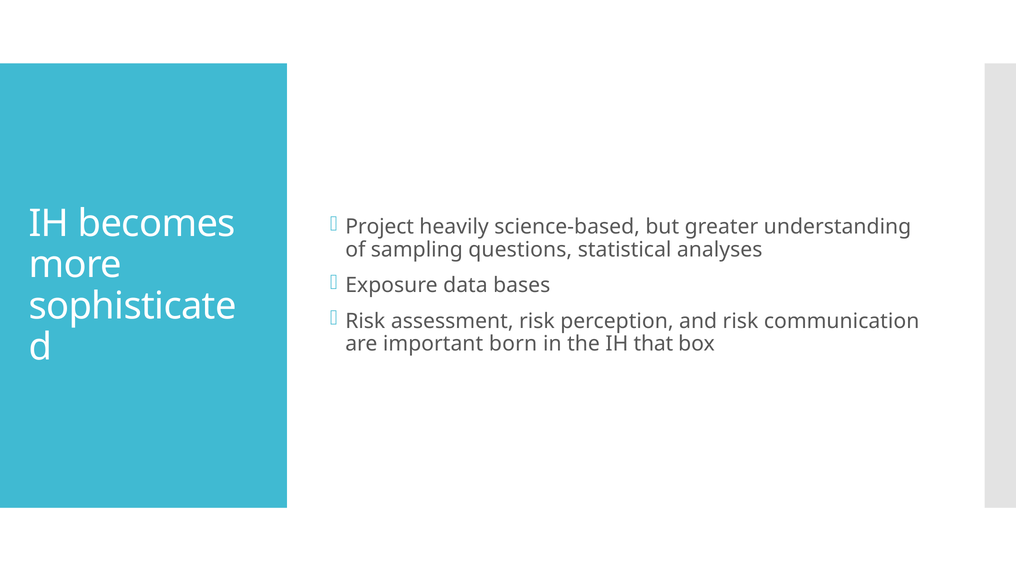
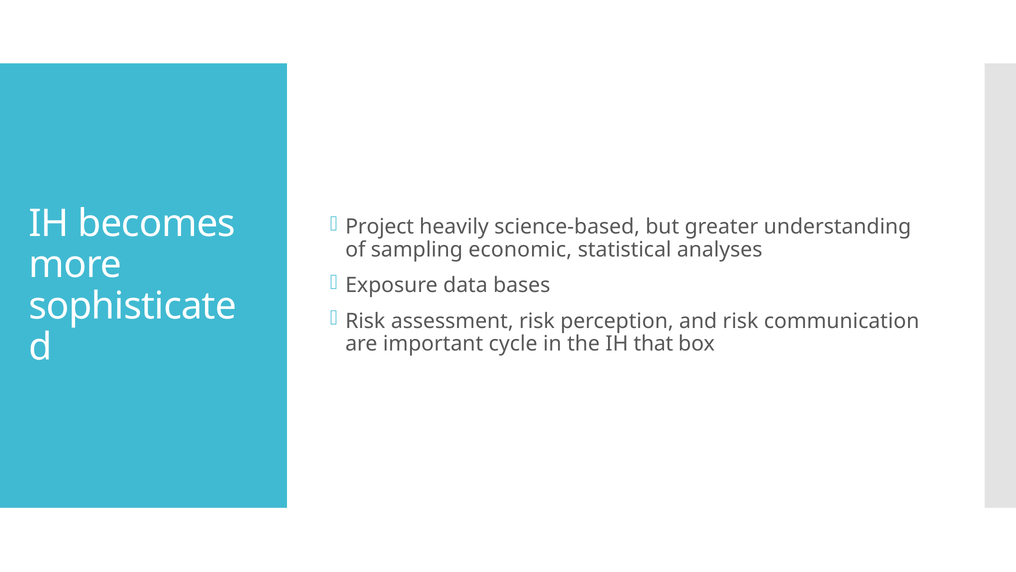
questions: questions -> economic (520, 250)
born: born -> cycle (513, 344)
